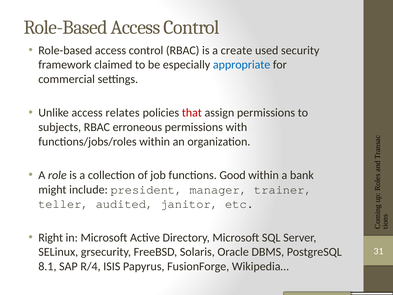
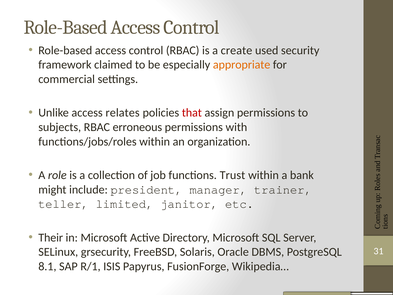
appropriate colour: blue -> orange (242, 65)
Good: Good -> Trust (232, 175)
audited: audited -> limited (125, 204)
Right: Right -> Their (51, 237)
R/4: R/4 -> R/1 (90, 266)
